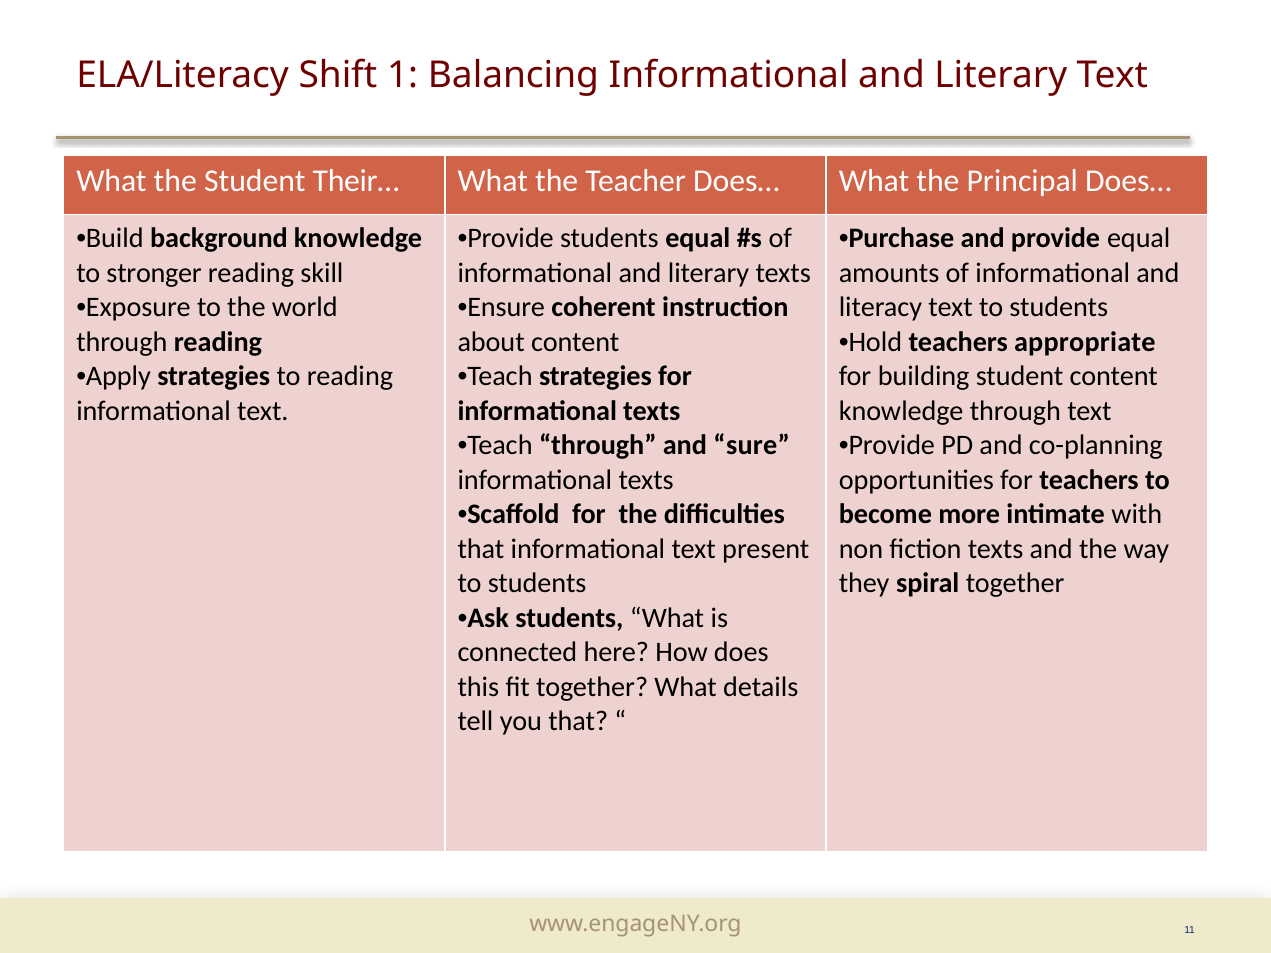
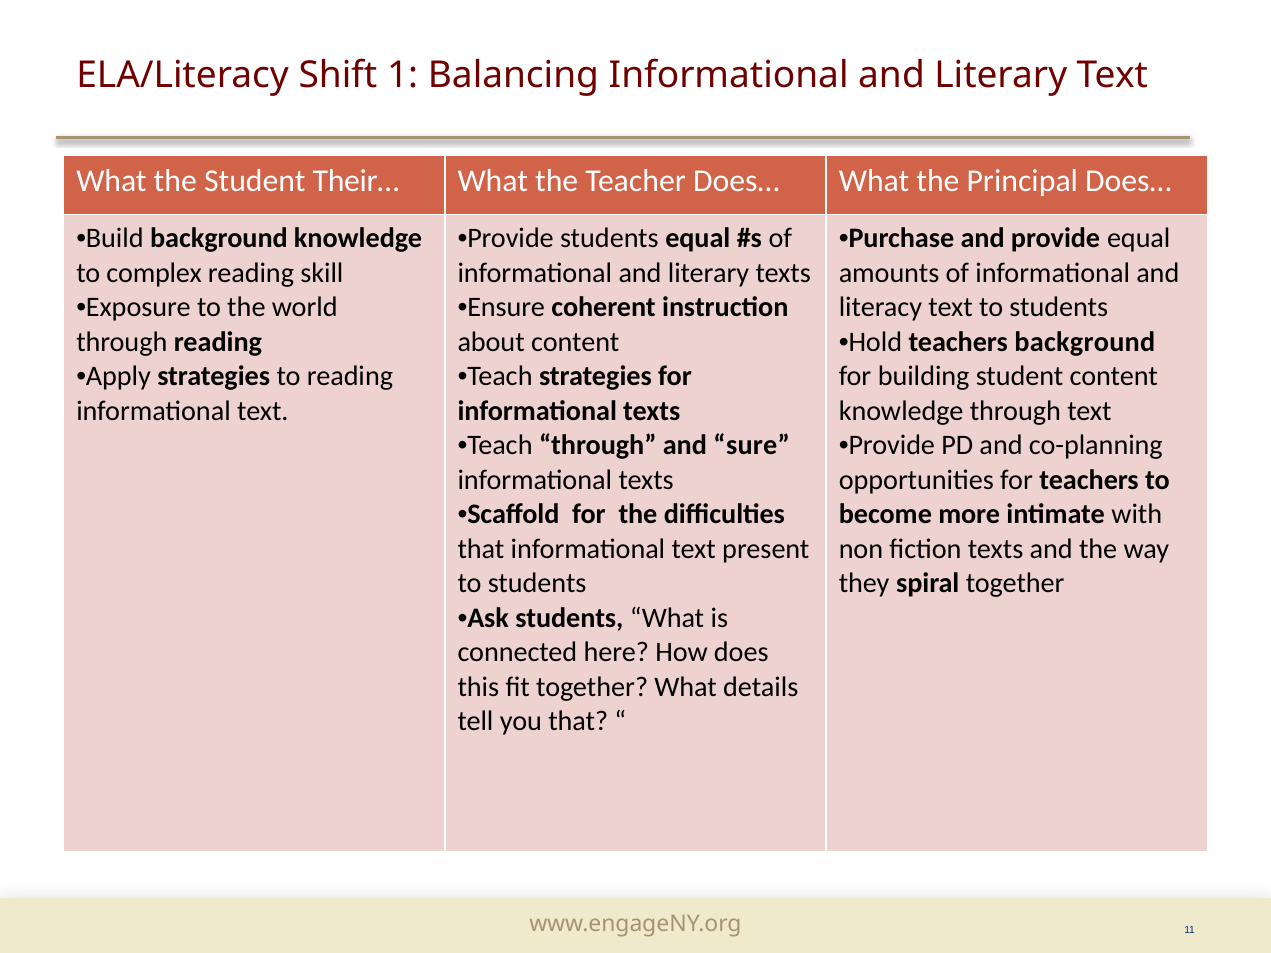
stronger: stronger -> complex (154, 273)
teachers appropriate: appropriate -> background (1085, 342)
